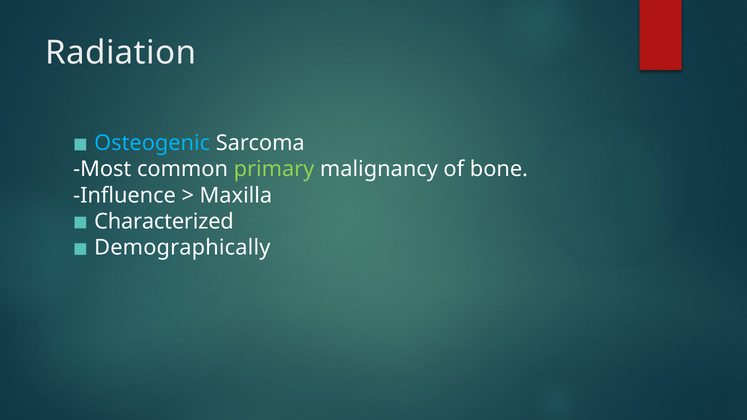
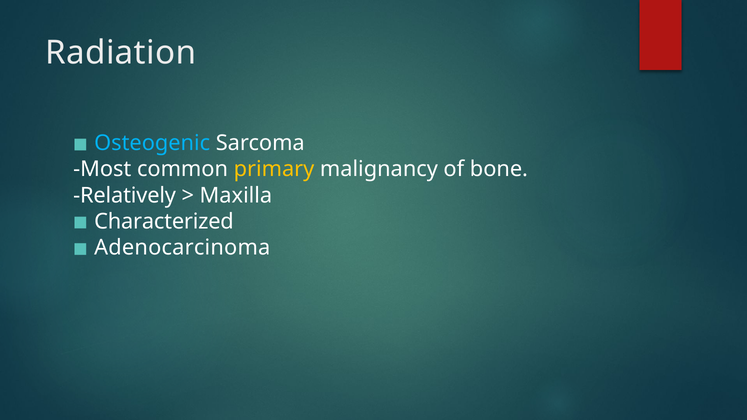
primary colour: light green -> yellow (274, 169)
Influence: Influence -> Relatively (125, 195)
Demographically: Demographically -> Adenocarcinoma (182, 248)
